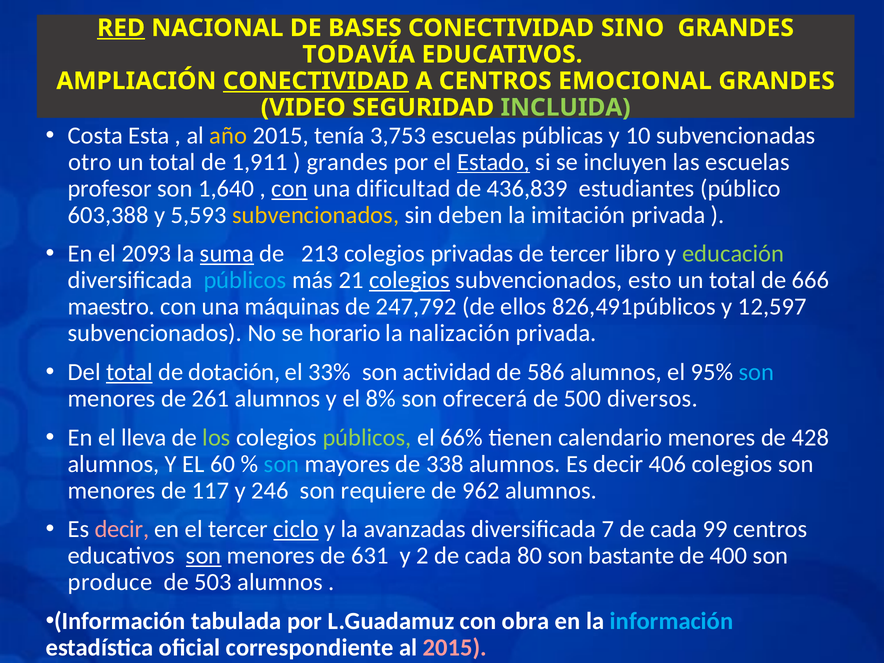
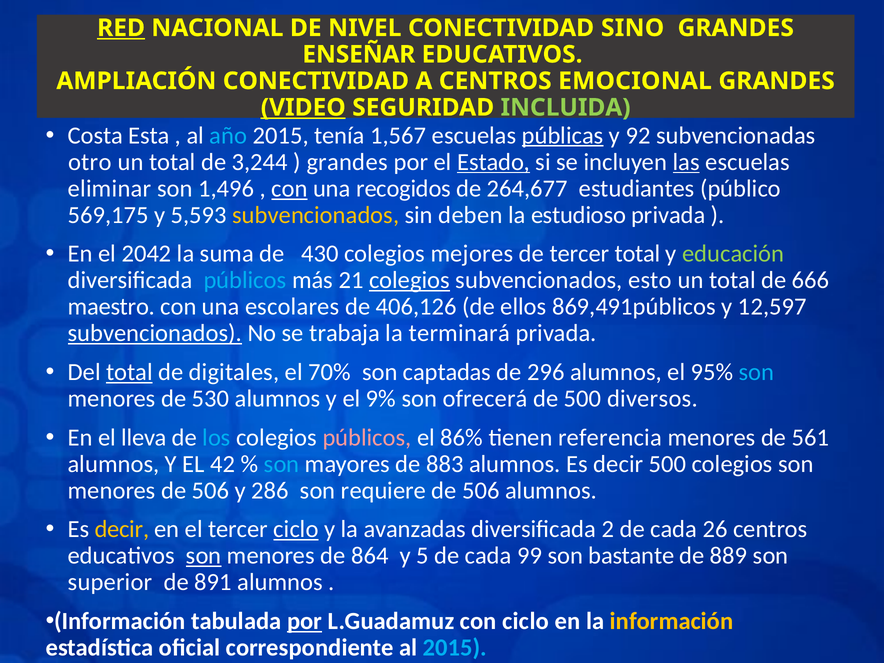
BASES: BASES -> NIVEL (365, 28)
TODAVÍA: TODAVÍA -> ENSEÑAR (359, 54)
CONECTIVIDAD underline: present -> none (316, 81)
VIDEO underline: none -> present (303, 108)
año colour: yellow -> light blue (228, 135)
3,753: 3,753 -> 1,567 (398, 135)
públicas underline: none -> present (563, 135)
10: 10 -> 92 (638, 135)
1,911: 1,911 -> 3,244 (260, 162)
las underline: none -> present (686, 162)
profesor: profesor -> eliminar (110, 188)
1,640: 1,640 -> 1,496 (226, 188)
dificultad: dificultad -> recogidos (404, 188)
436,839: 436,839 -> 264,677 (527, 188)
603,388: 603,388 -> 569,175 (108, 215)
imitación: imitación -> estudioso (579, 215)
2093: 2093 -> 2042 (147, 254)
suma underline: present -> none (227, 254)
213: 213 -> 430 (320, 254)
privadas: privadas -> mejores (472, 254)
tercer libro: libro -> total (638, 254)
máquinas: máquinas -> escolares (292, 307)
247,792: 247,792 -> 406,126 (416, 307)
826,491públicos: 826,491públicos -> 869,491públicos (634, 307)
subvencionados underline: none -> present (155, 333)
horario: horario -> trabaja (345, 333)
nalización: nalización -> terminará (459, 333)
dotación: dotación -> digitales (234, 372)
33%: 33% -> 70% (330, 372)
actividad: actividad -> captadas (447, 372)
586: 586 -> 296 (546, 372)
261: 261 -> 530 (211, 399)
8%: 8% -> 9% (381, 399)
los colour: light green -> light blue (217, 437)
públicos colour: light green -> pink (367, 437)
66%: 66% -> 86% (462, 437)
calendario: calendario -> referencia (610, 437)
428: 428 -> 561 (810, 437)
60: 60 -> 42 (223, 464)
338: 338 -> 883 (445, 464)
decir 406: 406 -> 500 (668, 464)
menores de 117: 117 -> 506 (211, 491)
246: 246 -> 286 (270, 491)
962: 962 -> 506 (481, 491)
decir colour: pink -> yellow (122, 529)
7: 7 -> 2 (608, 529)
99: 99 -> 26 (715, 529)
631: 631 -> 864 (370, 556)
2: 2 -> 5 (422, 556)
80: 80 -> 99 (530, 556)
400: 400 -> 889 (729, 556)
produce: produce -> superior (110, 582)
503: 503 -> 891 (213, 582)
por underline: none -> present (305, 621)
con obra: obra -> ciclo (526, 621)
información colour: light blue -> yellow (672, 621)
2015 colour: pink -> light blue (455, 648)
